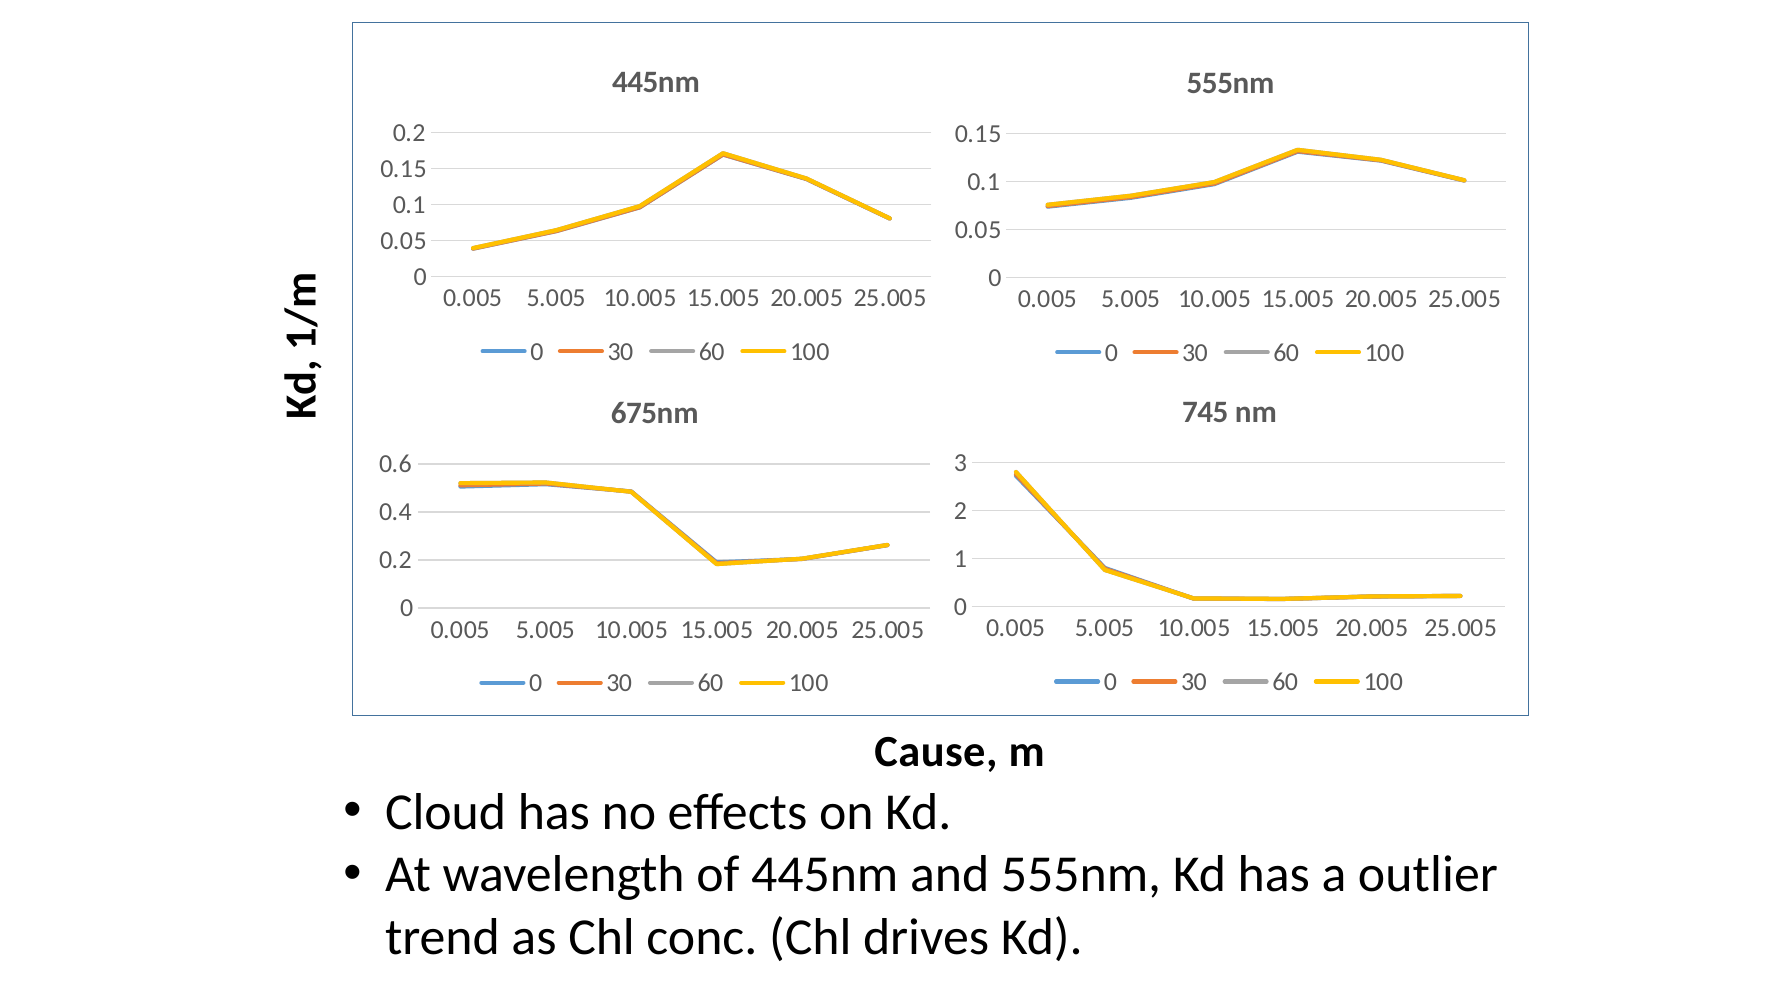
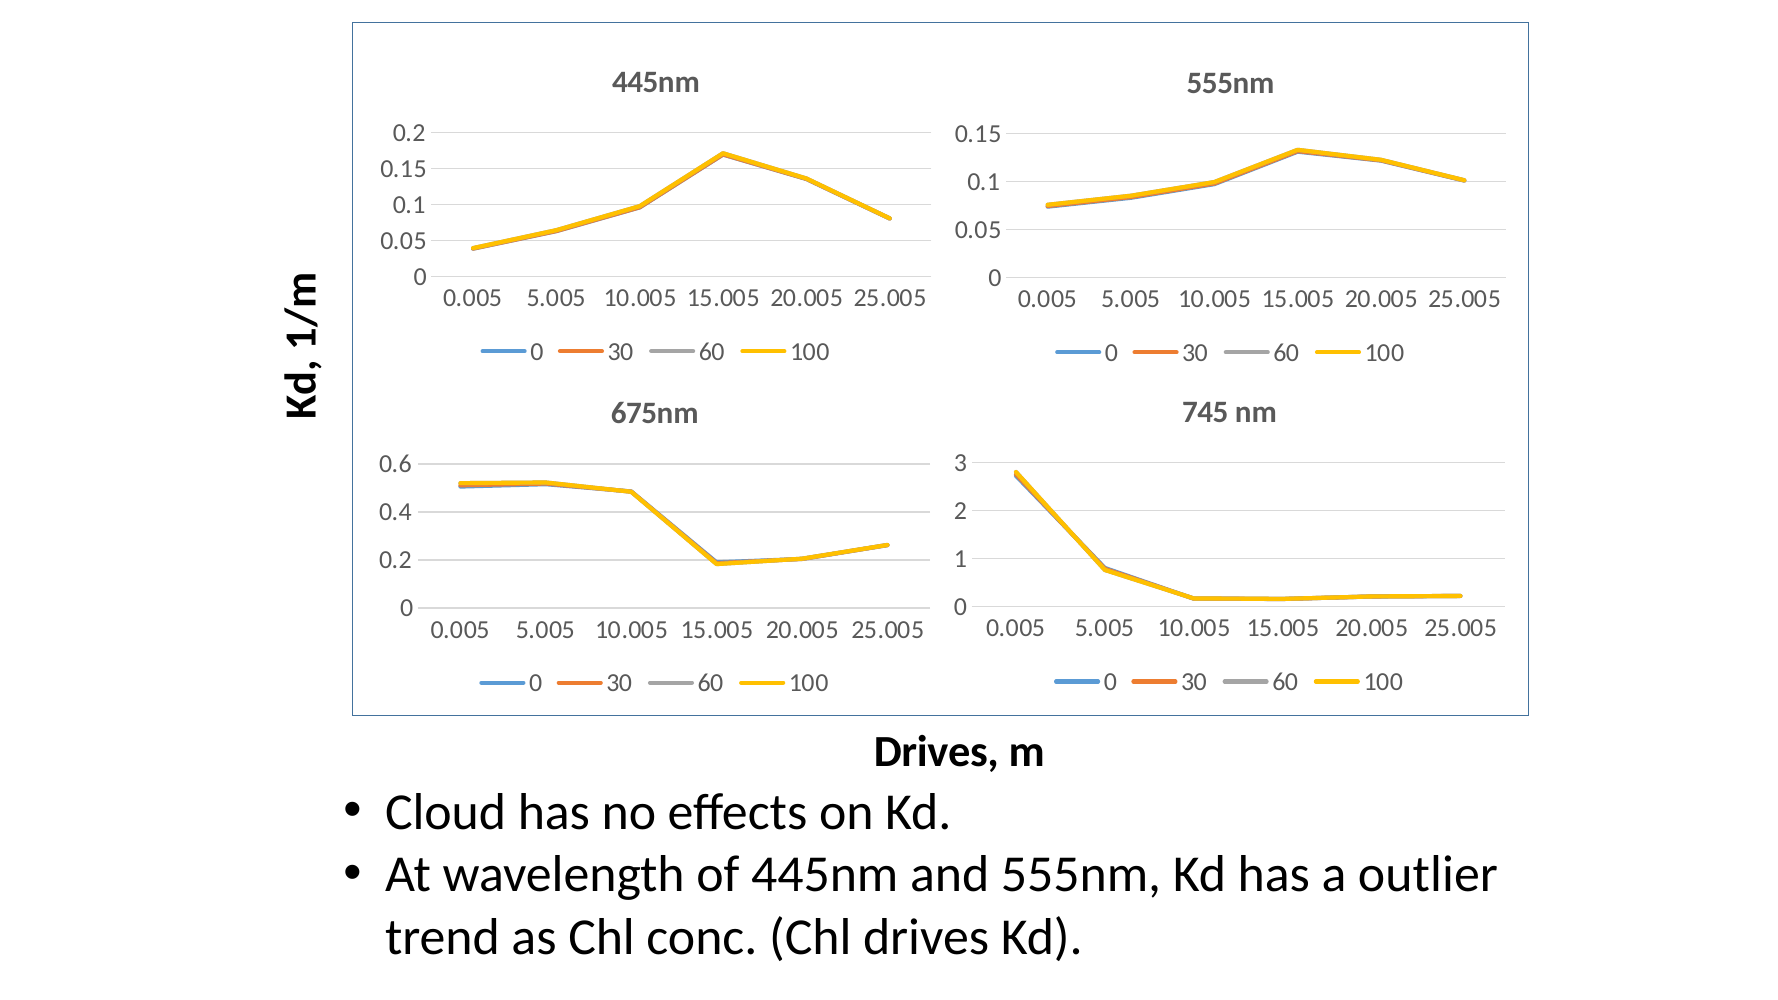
Cause: Cause -> Drives (936, 752)
